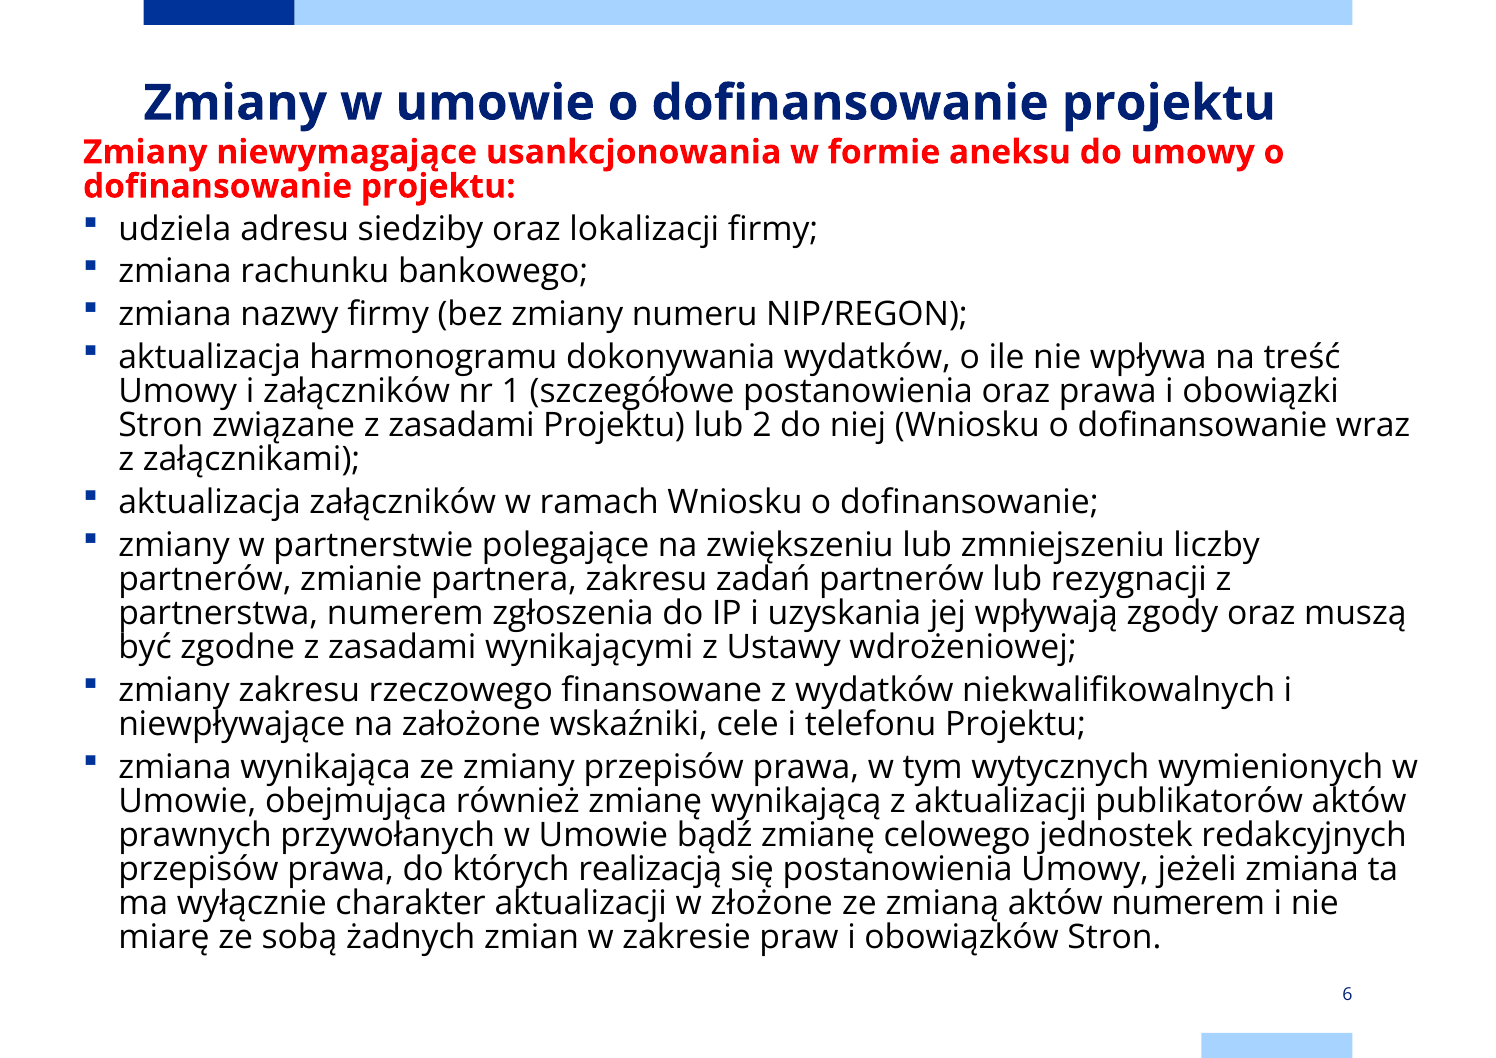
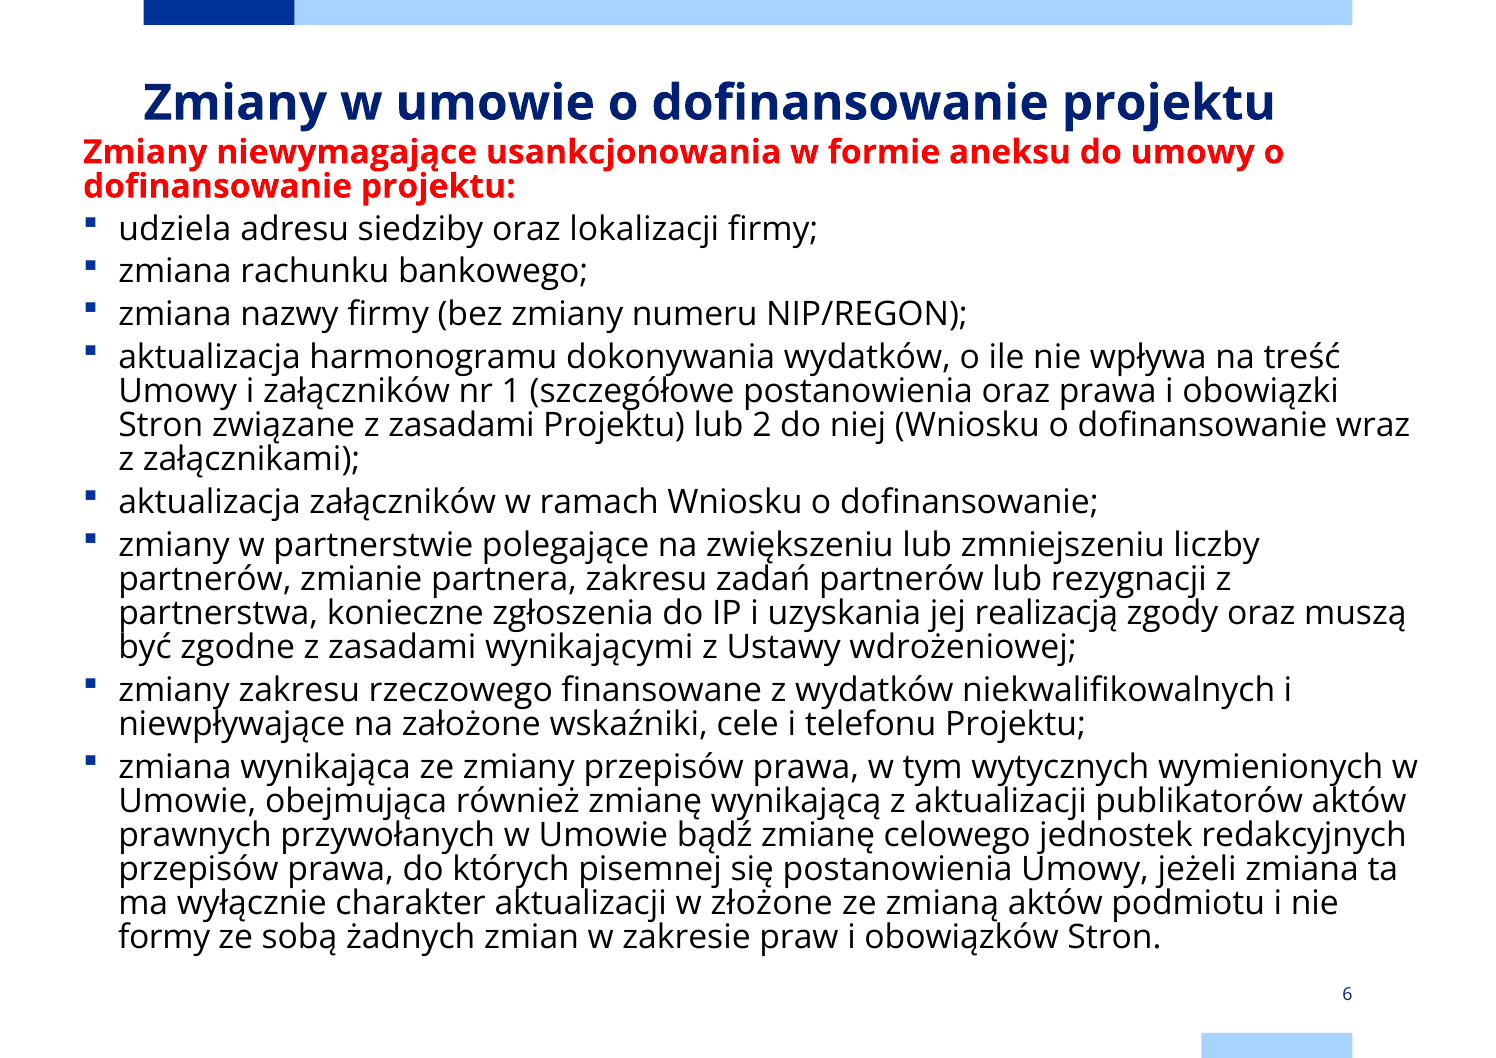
partnerstwa numerem: numerem -> konieczne (405, 613)
wpływają: wpływają -> realizacją (1046, 613)
realizacją: realizacją -> pisemnej (650, 869)
aktów numerem: numerem -> podmiotu (1188, 903)
miarę: miarę -> formy (164, 938)
